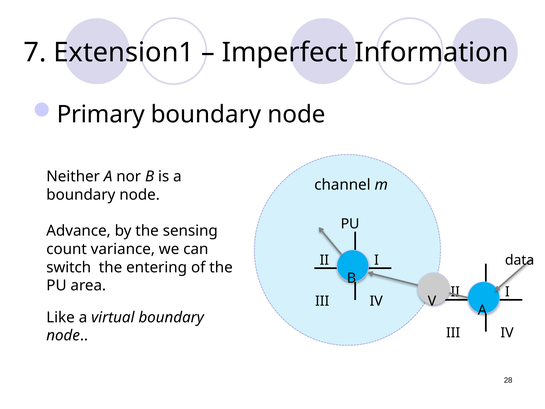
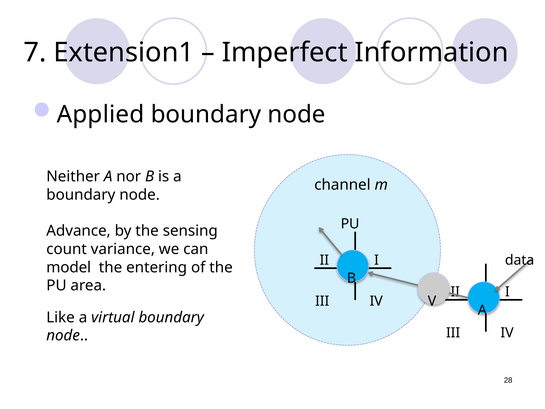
Primary: Primary -> Applied (101, 114)
switch: switch -> model (69, 267)
